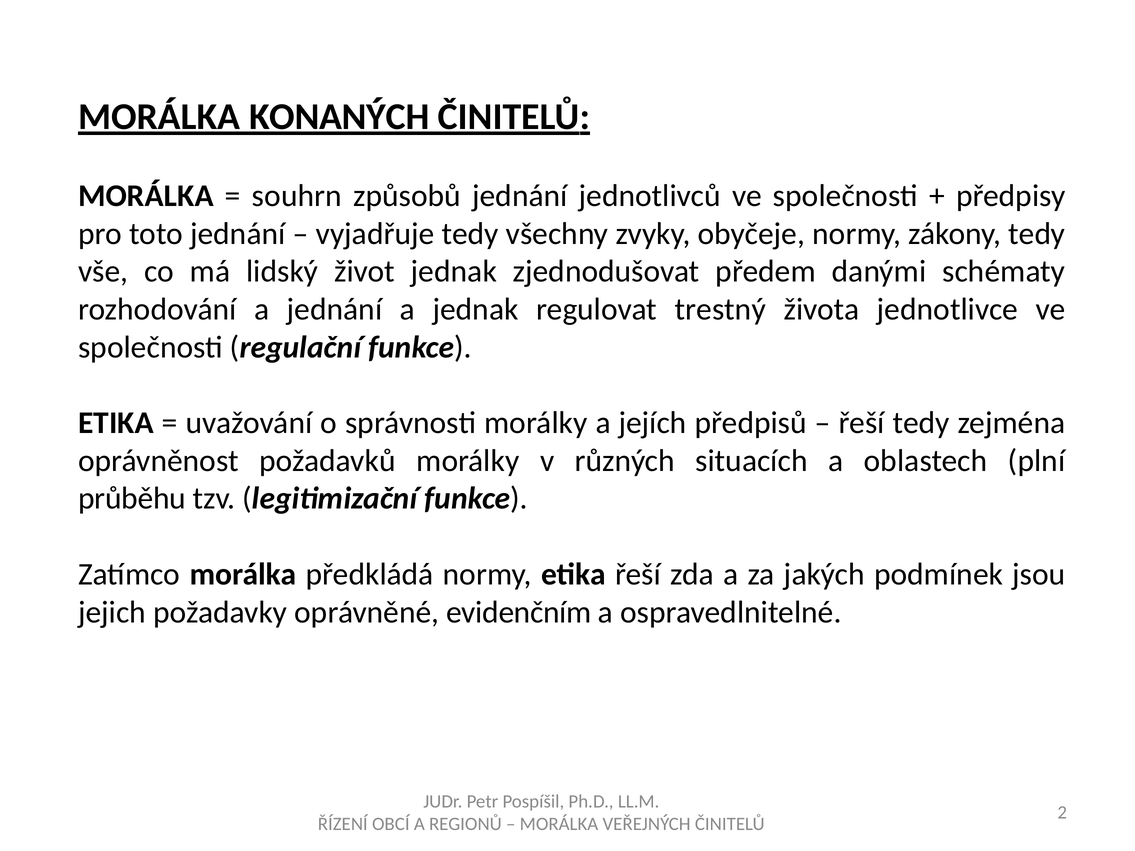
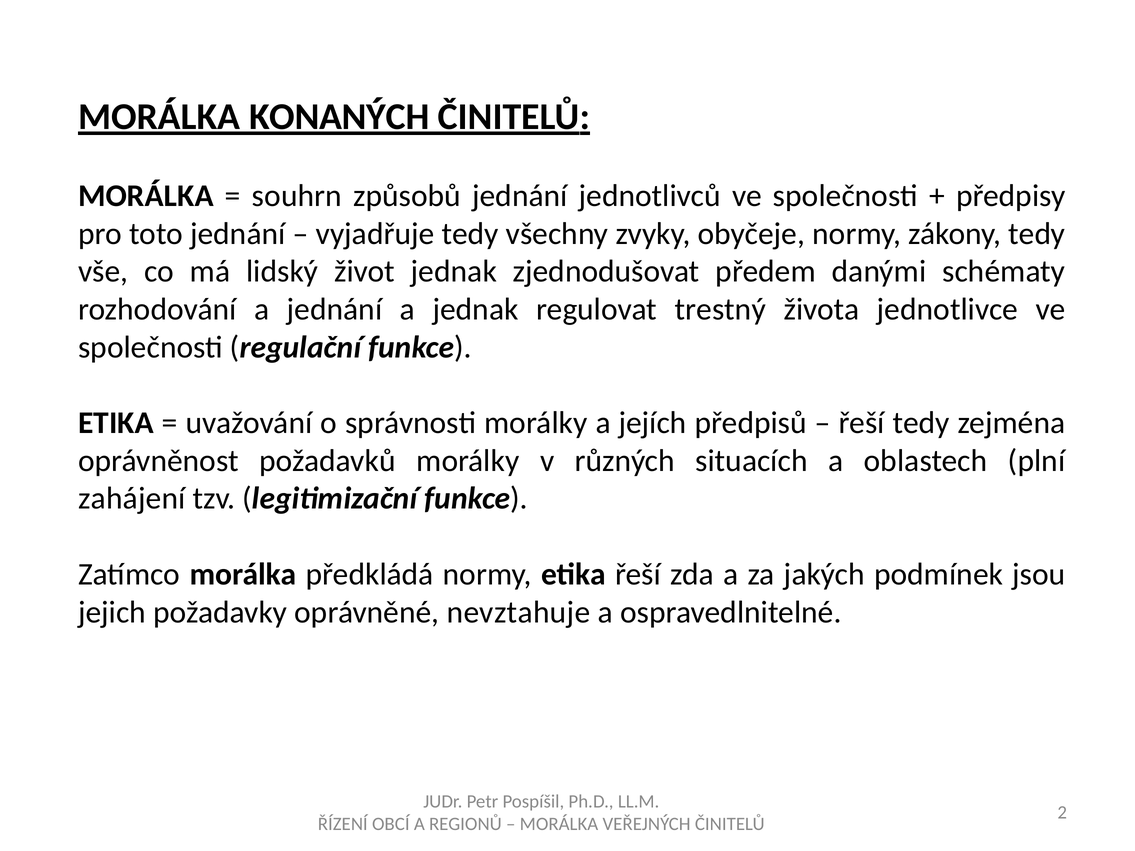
průběhu: průběhu -> zahájení (132, 499)
evidenčním: evidenčním -> nevztahuje (519, 612)
